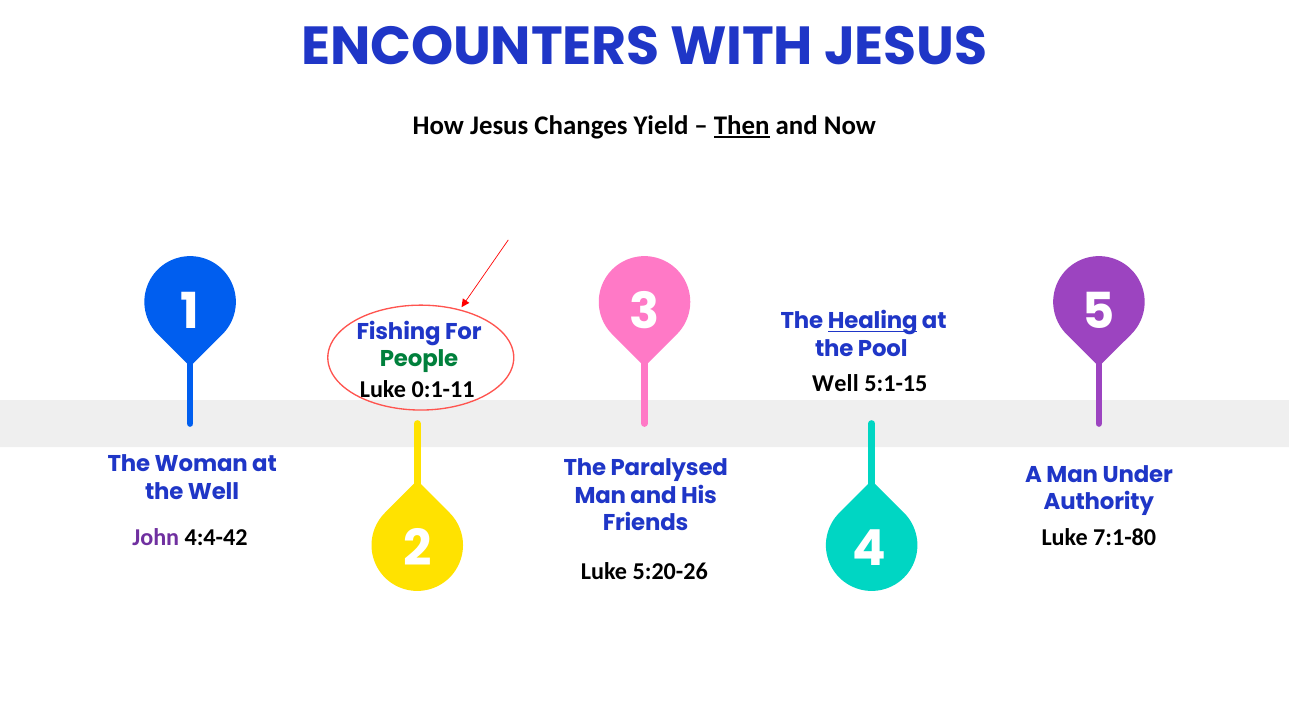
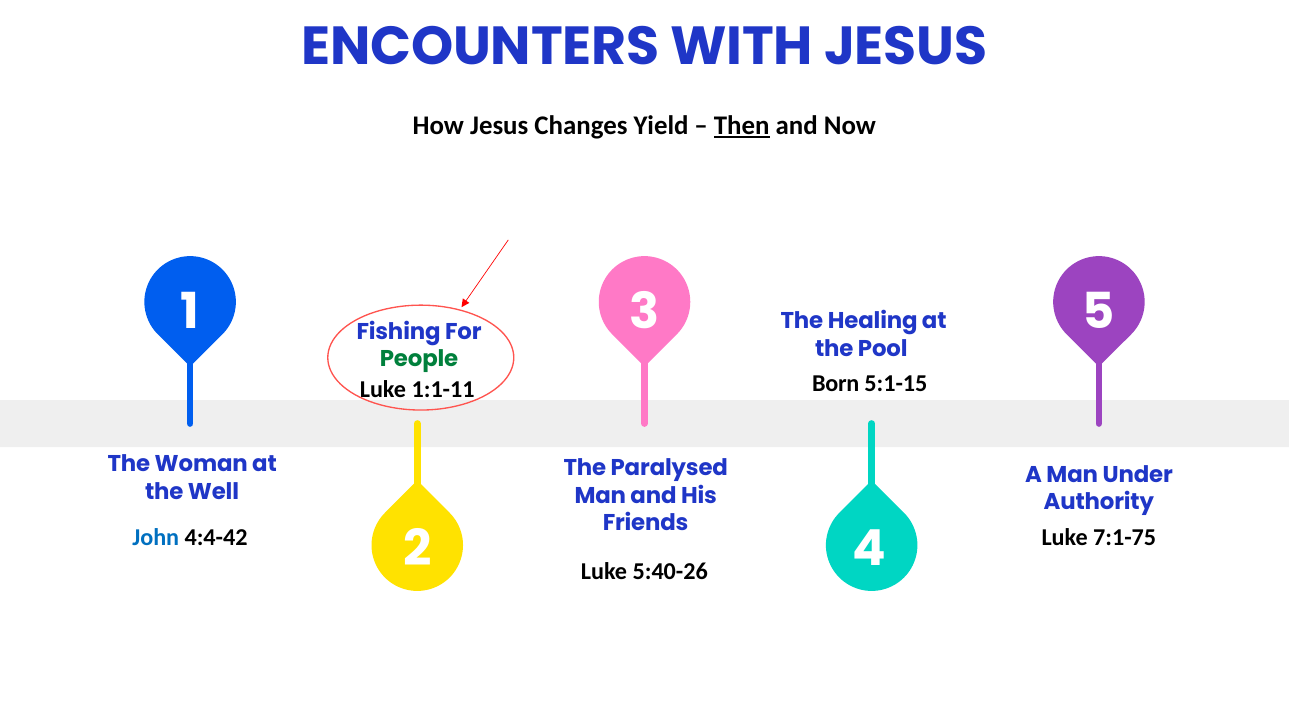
Healing underline: present -> none (873, 321)
Well: Well -> Born (836, 383)
0:1-11: 0:1-11 -> 1:1-11 (443, 390)
John colour: purple -> blue (156, 537)
7:1-80: 7:1-80 -> 7:1-75 (1125, 537)
5:20-26: 5:20-26 -> 5:40-26 (670, 572)
